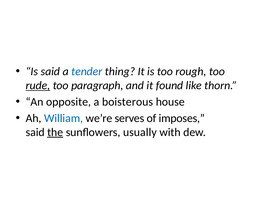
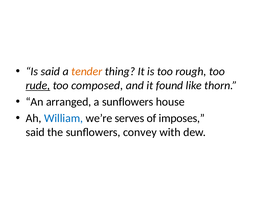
tender colour: blue -> orange (87, 72)
paragraph: paragraph -> composed (97, 86)
opposite: opposite -> arranged (69, 102)
a boisterous: boisterous -> sunflowers (128, 102)
the underline: present -> none (55, 132)
usually: usually -> convey (140, 132)
